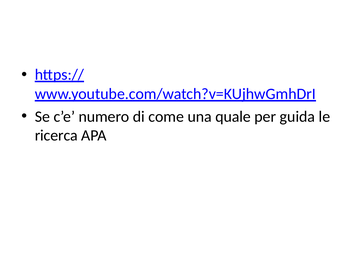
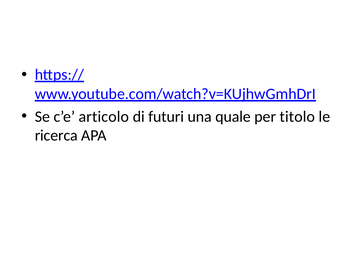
numero: numero -> articolo (104, 117)
come: come -> futuri (166, 117)
guida: guida -> titolo (297, 117)
